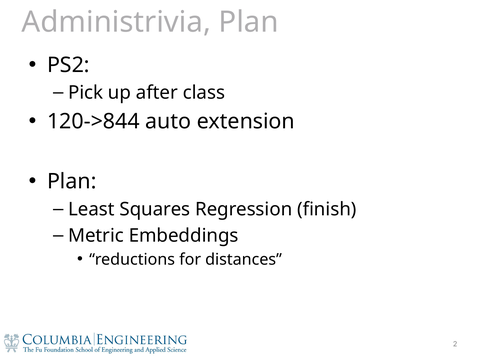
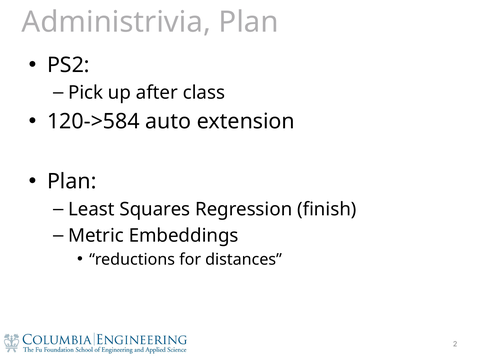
120->844: 120->844 -> 120->584 (93, 121)
